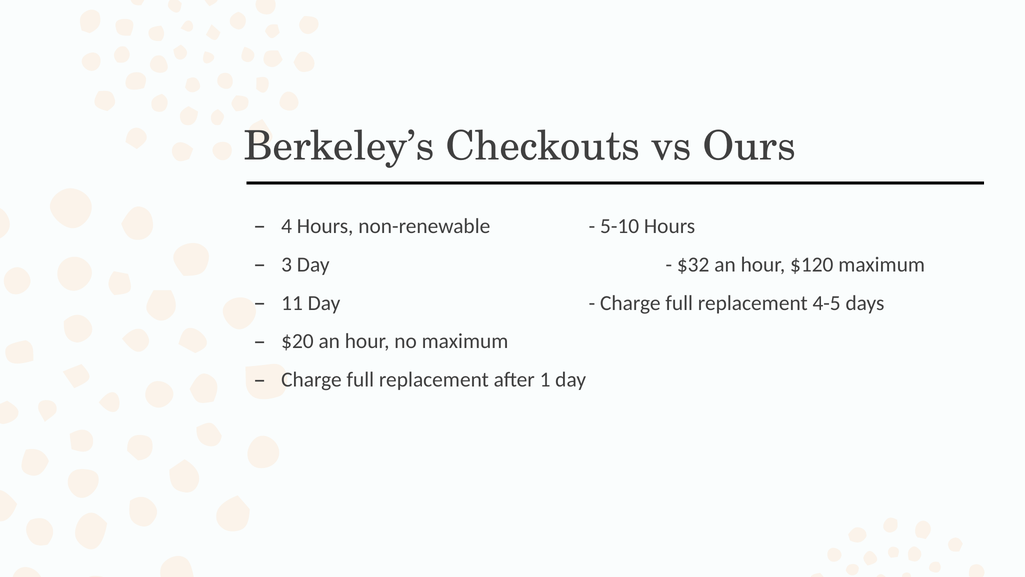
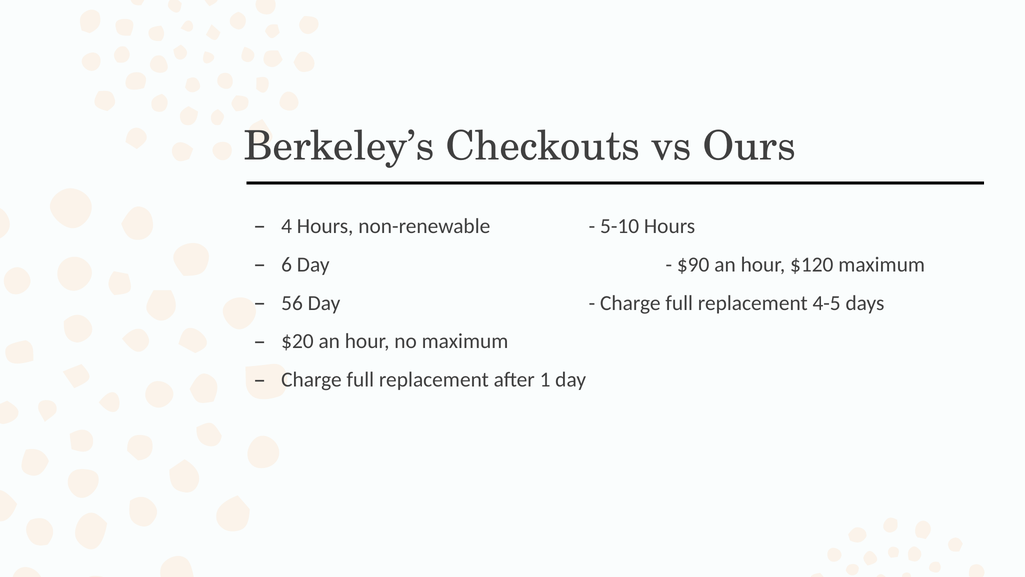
3: 3 -> 6 (287, 264)
$32: $32 -> $90 (693, 264)
11: 11 -> 56 (292, 303)
